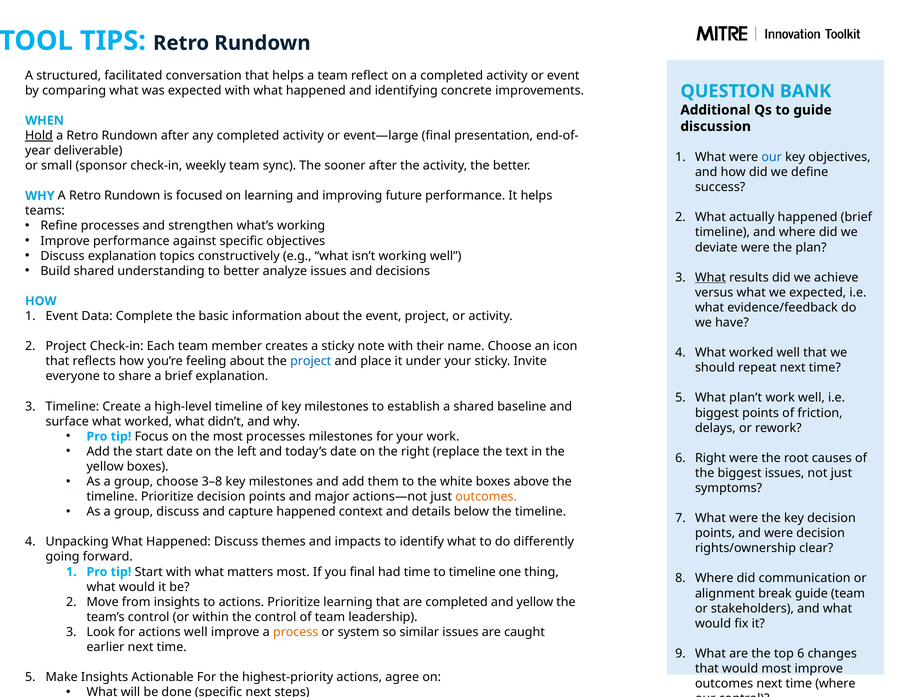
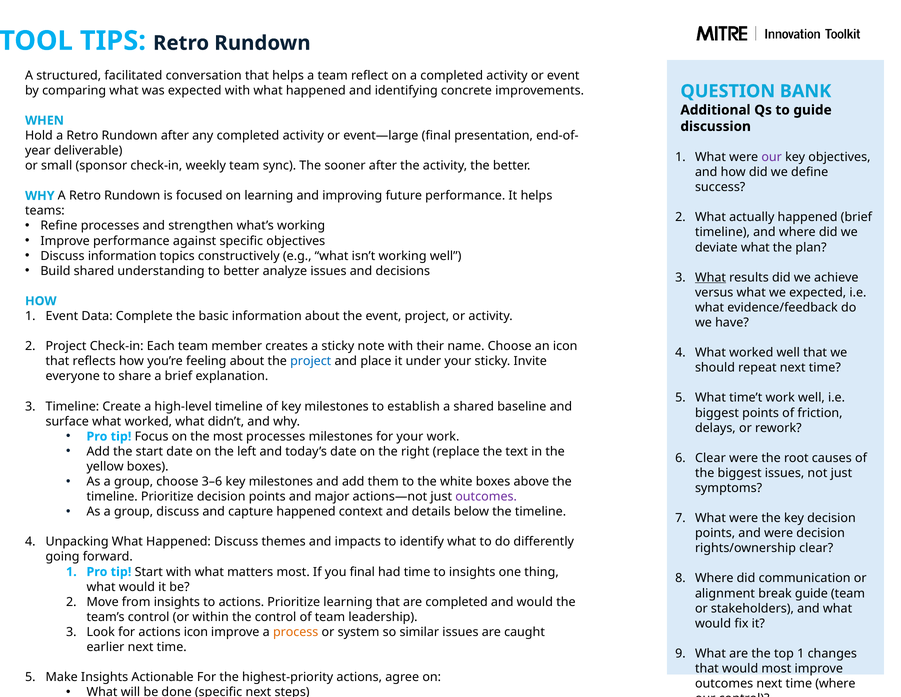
Hold underline: present -> none (39, 135)
our colour: blue -> purple (772, 157)
deviate were: were -> what (755, 247)
Discuss explanation: explanation -> information (122, 256)
plan’t: plan’t -> time’t (746, 397)
Right: Right -> Clear (710, 457)
3–8: 3–8 -> 3–6 (212, 481)
outcomes colour: orange -> purple (486, 496)
to timeline: timeline -> insights (472, 571)
and yellow: yellow -> would (535, 601)
actions well: well -> icon (196, 631)
top 6: 6 -> 1 (801, 653)
